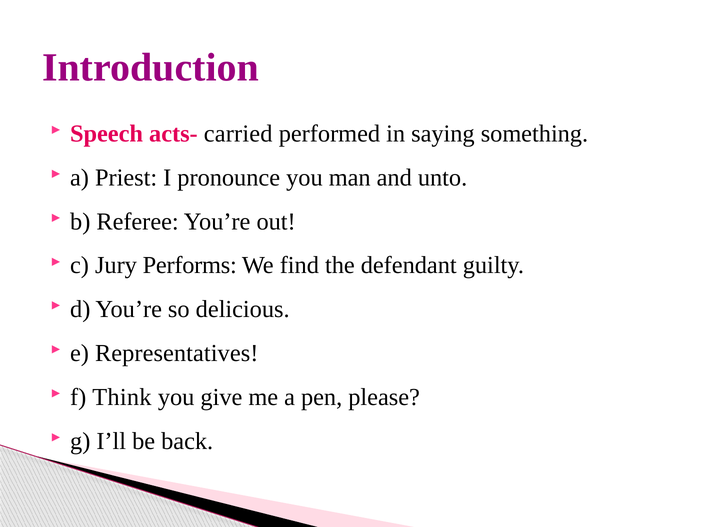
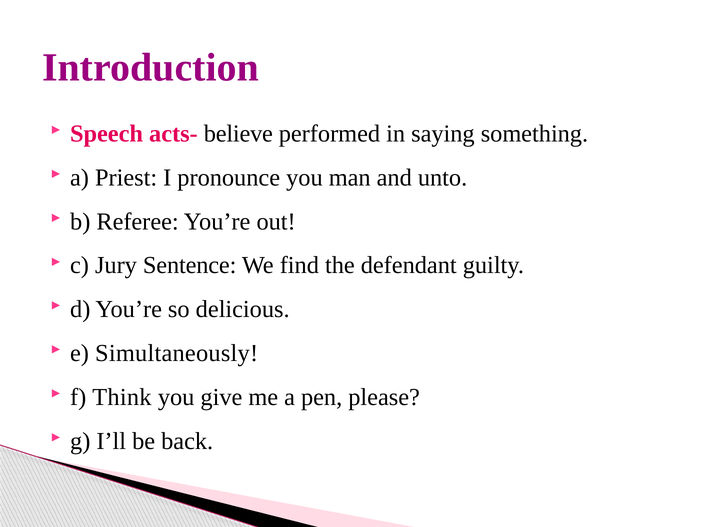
carried: carried -> believe (238, 134)
Performs: Performs -> Sentence (190, 265)
Representatives: Representatives -> Simultaneously (177, 353)
